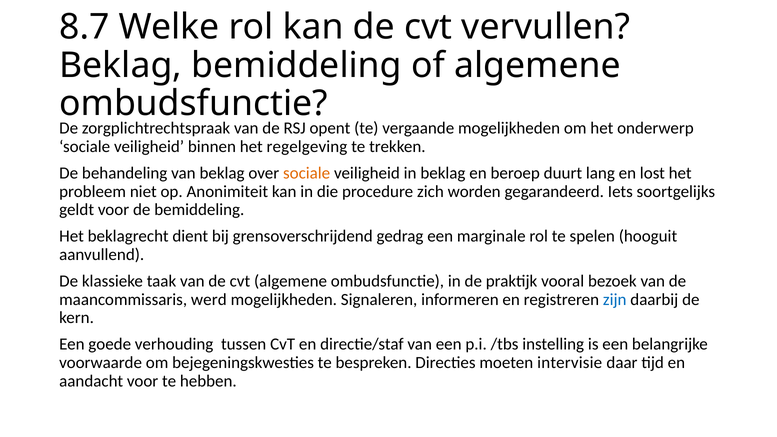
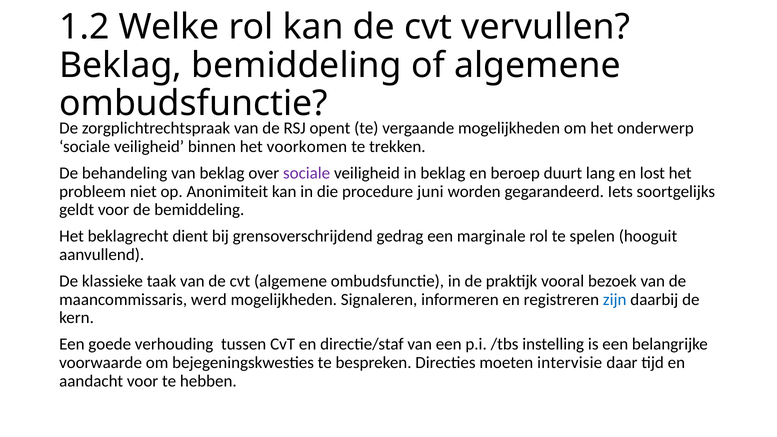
8.7: 8.7 -> 1.2 (84, 27)
regelgeving: regelgeving -> voorkomen (307, 147)
sociale colour: orange -> purple (307, 173)
zich: zich -> juni (430, 191)
